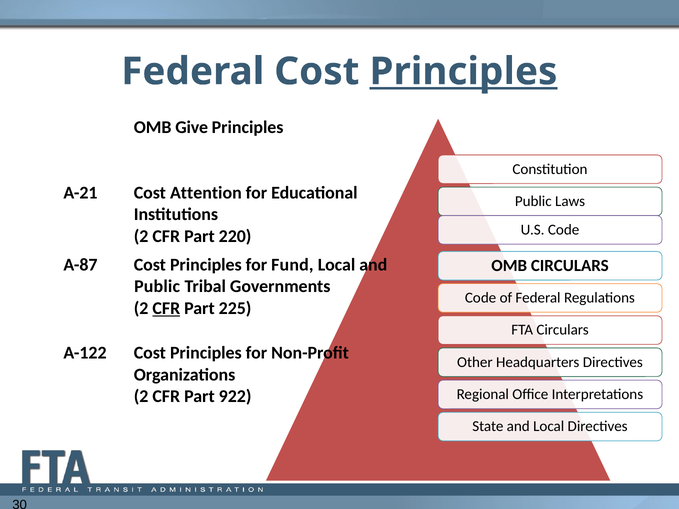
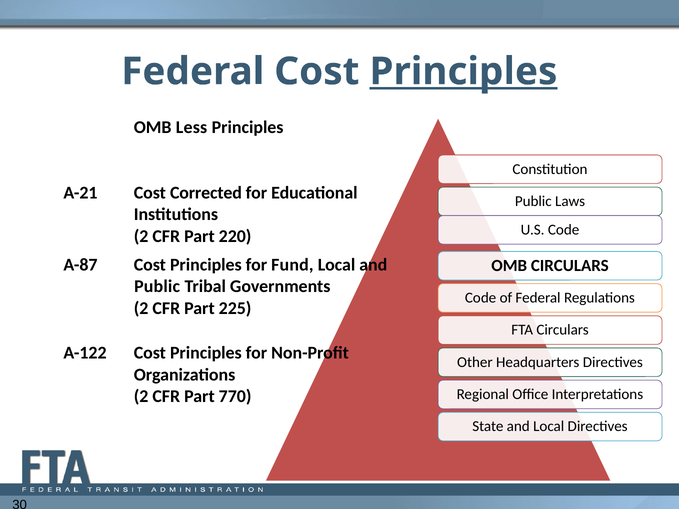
Give: Give -> Less (192, 128)
Attention: Attention -> Corrected (206, 193)
CFR underline: present -> none (166, 308)
922: 922 -> 770 (235, 397)
